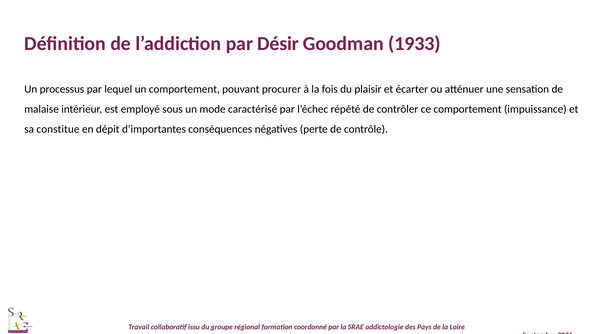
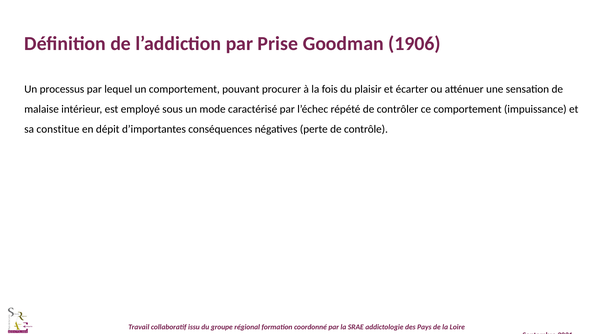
Désir: Désir -> Prise (278, 44)
1933: 1933 -> 1906 (414, 44)
